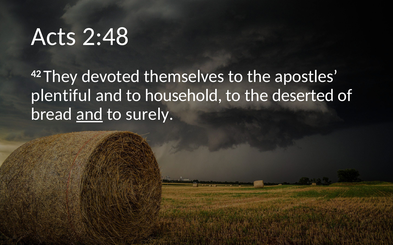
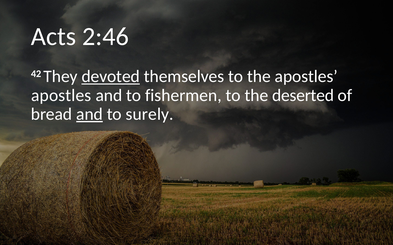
2:48: 2:48 -> 2:46 (105, 37)
devoted underline: none -> present (111, 77)
plentiful: plentiful -> apostles (61, 96)
household: household -> fishermen (183, 96)
